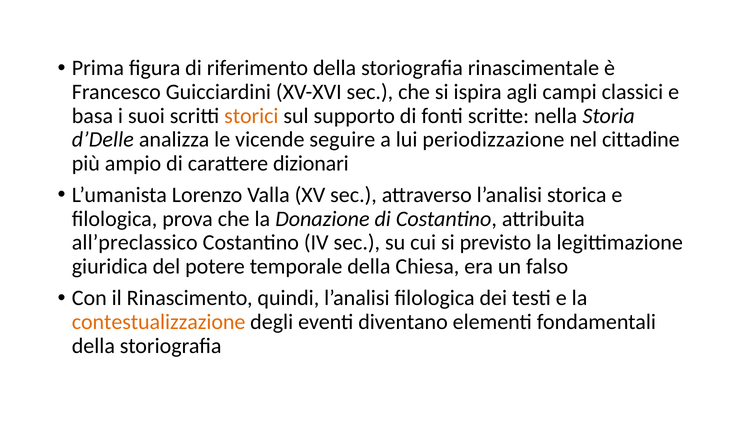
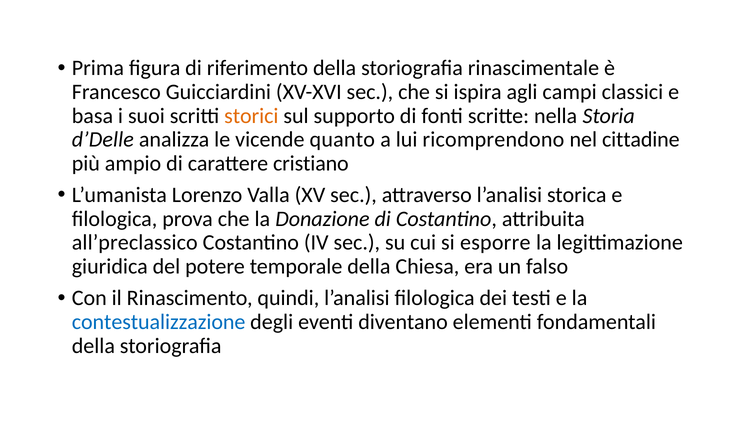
seguire: seguire -> quanto (342, 140)
periodizzazione: periodizzazione -> ricomprendono (493, 140)
dizionari: dizionari -> cristiano (311, 163)
previsto: previsto -> esporre (495, 243)
contestualizzazione colour: orange -> blue (159, 322)
